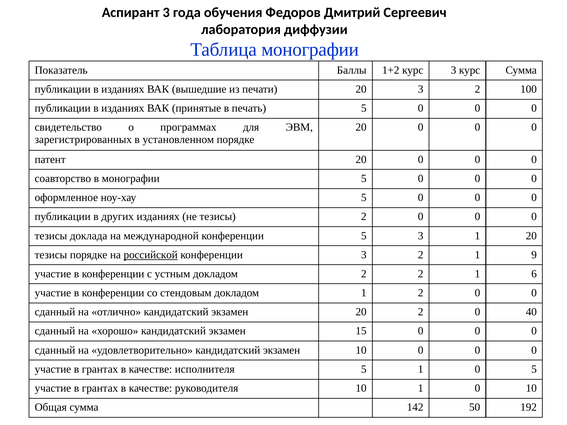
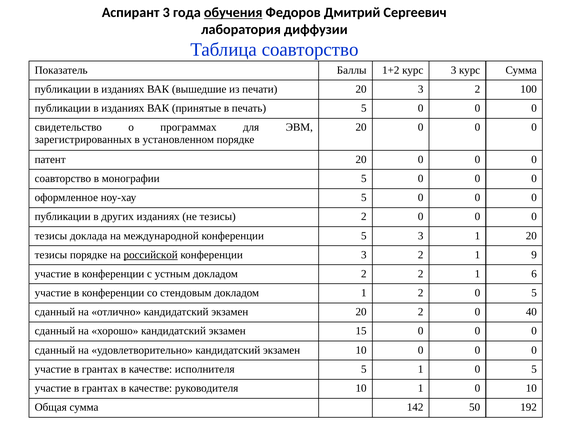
обучения underline: none -> present (233, 13)
Таблица монографии: монографии -> соавторство (310, 50)
1 2 0 0: 0 -> 5 (534, 293)
